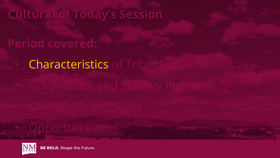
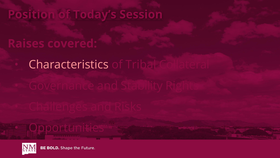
Cultural: Cultural -> Position (31, 14)
Period: Period -> Raises (26, 43)
Characteristics colour: yellow -> pink (69, 64)
